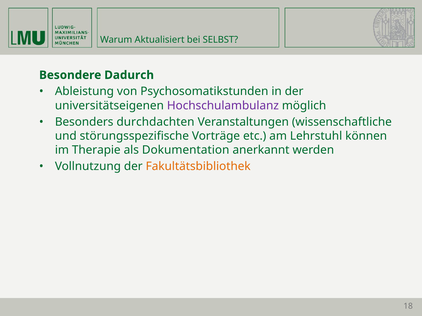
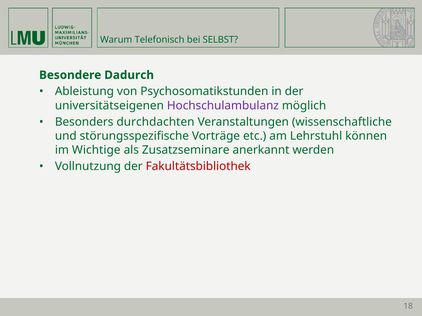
Aktualisiert: Aktualisiert -> Telefonisch (160, 40)
Therapie: Therapie -> Wichtige (96, 150)
Dokumentation: Dokumentation -> Zusatzseminare (186, 150)
Fakultätsbibliothek colour: orange -> red (198, 167)
